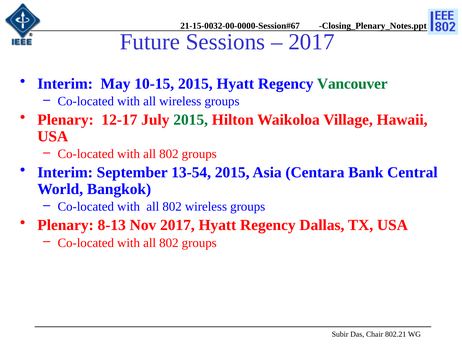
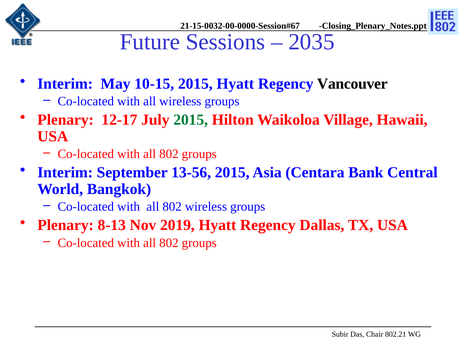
2017: 2017 -> 2035 (311, 42)
Vancouver colour: green -> black (352, 84)
13-54: 13-54 -> 13-56 (191, 173)
Nov 2017: 2017 -> 2019 (177, 225)
